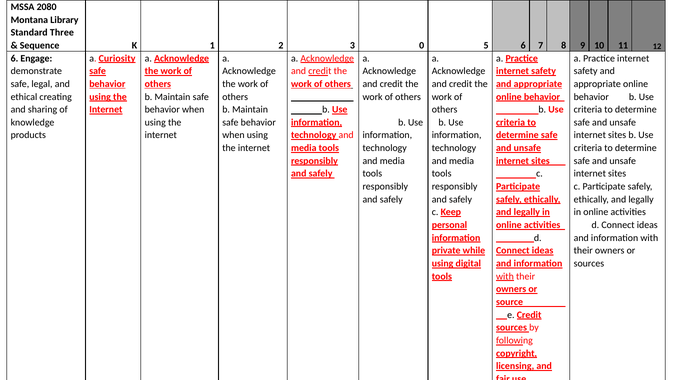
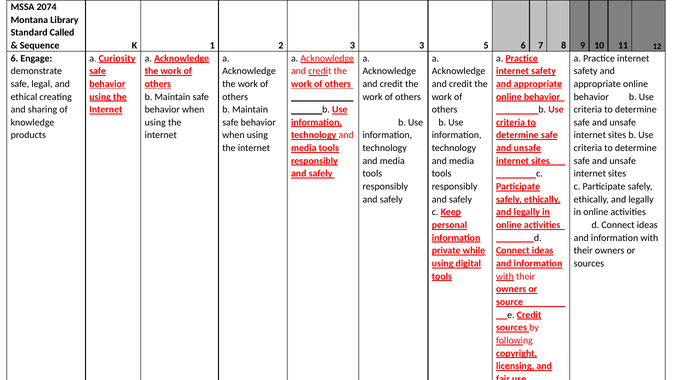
2080: 2080 -> 2074 (47, 7)
Three: Three -> Called (62, 33)
3 0: 0 -> 3 (422, 45)
